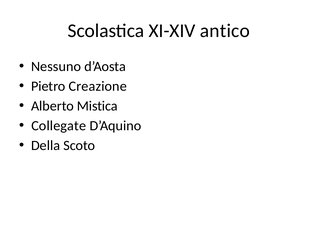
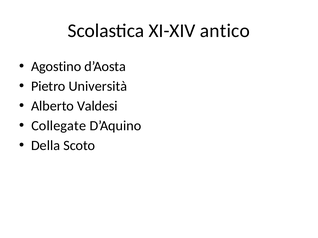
Nessuno: Nessuno -> Agostino (56, 67)
Creazione: Creazione -> Università (98, 87)
Mistica: Mistica -> Valdesi (97, 106)
